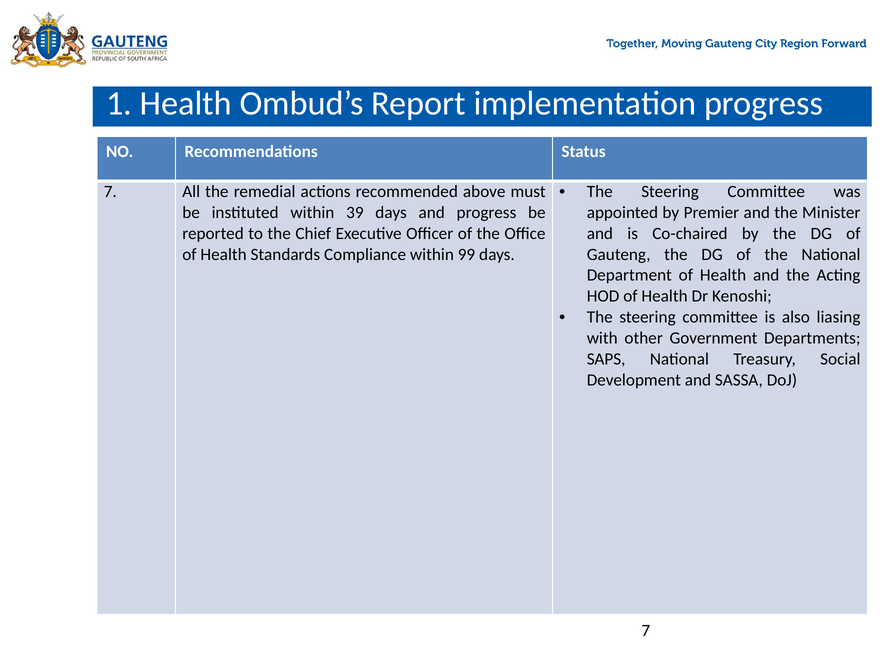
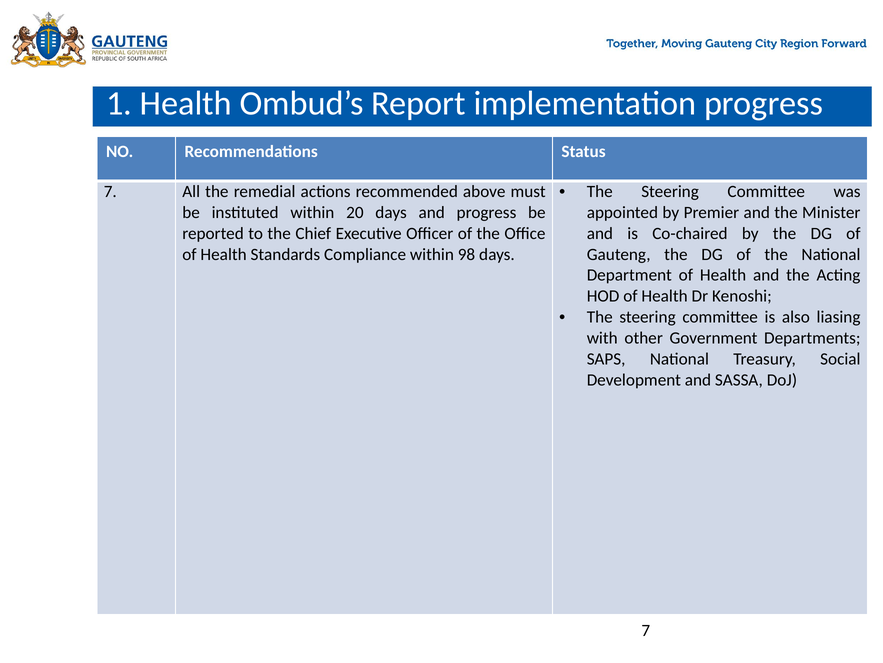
39: 39 -> 20 (355, 212)
99: 99 -> 98 (466, 254)
